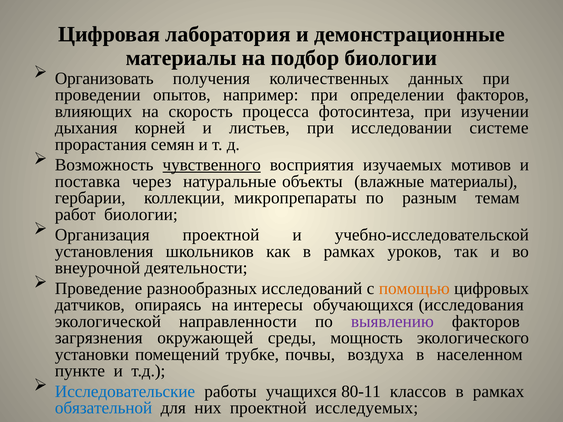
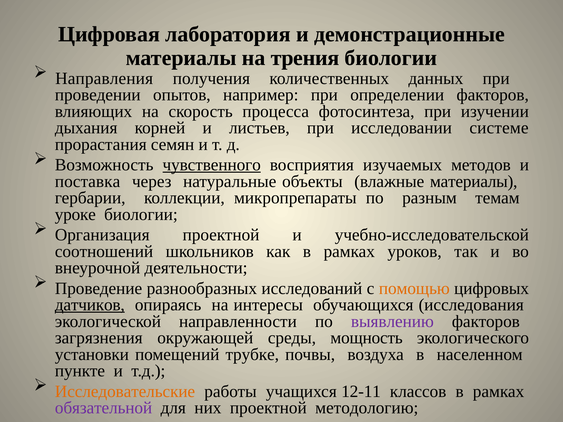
подбор: подбор -> трения (305, 58)
Организовать: Организовать -> Направления (104, 78)
мотивов: мотивов -> методов (481, 165)
работ: работ -> уроке (75, 215)
установления: установления -> соотношений (104, 252)
датчиков underline: none -> present (90, 305)
Исследовательские colour: blue -> orange (125, 392)
80-11: 80-11 -> 12-11 (361, 392)
обязательной colour: blue -> purple (104, 408)
исследуемых: исследуемых -> методологию (367, 408)
